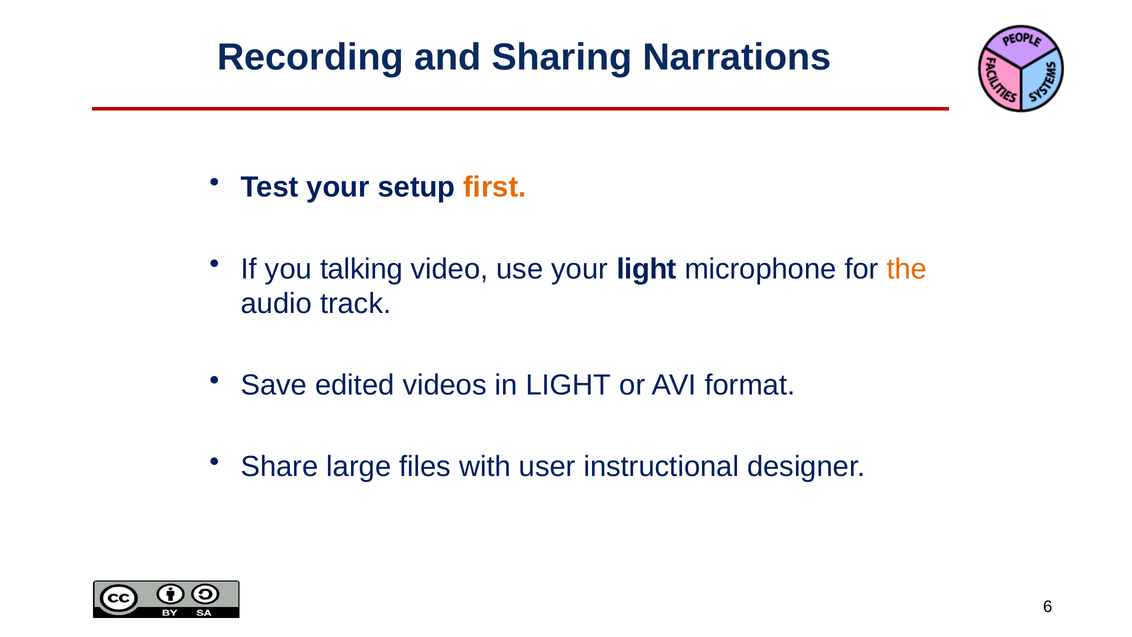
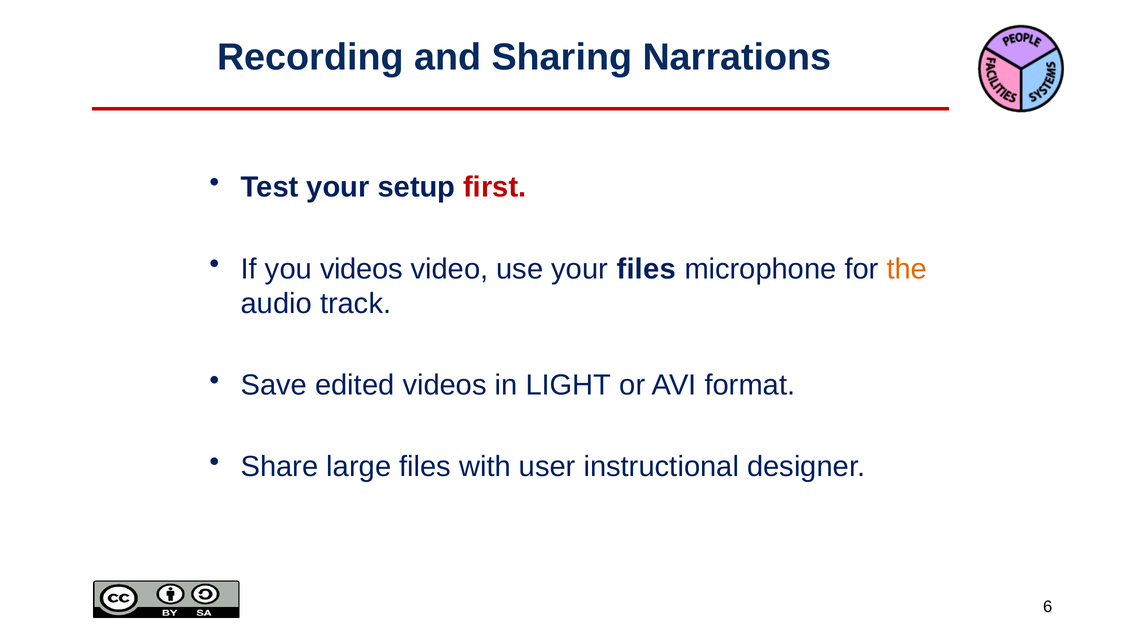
first colour: orange -> red (495, 187)
you talking: talking -> videos (361, 269)
your light: light -> files (646, 269)
